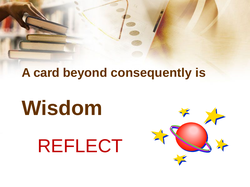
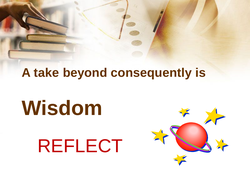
card: card -> take (46, 73)
